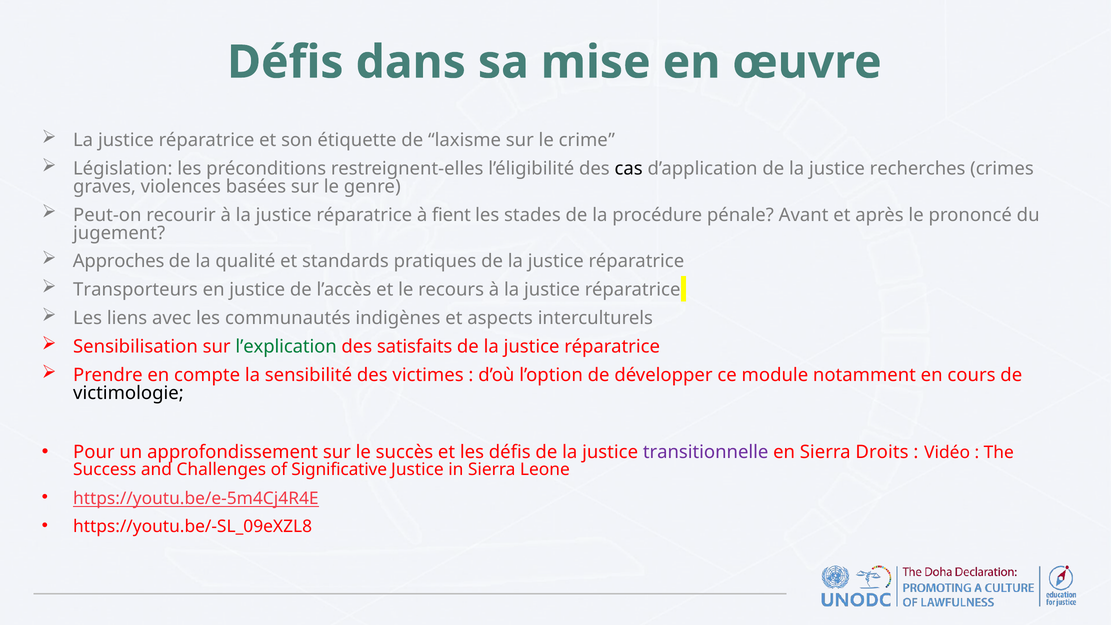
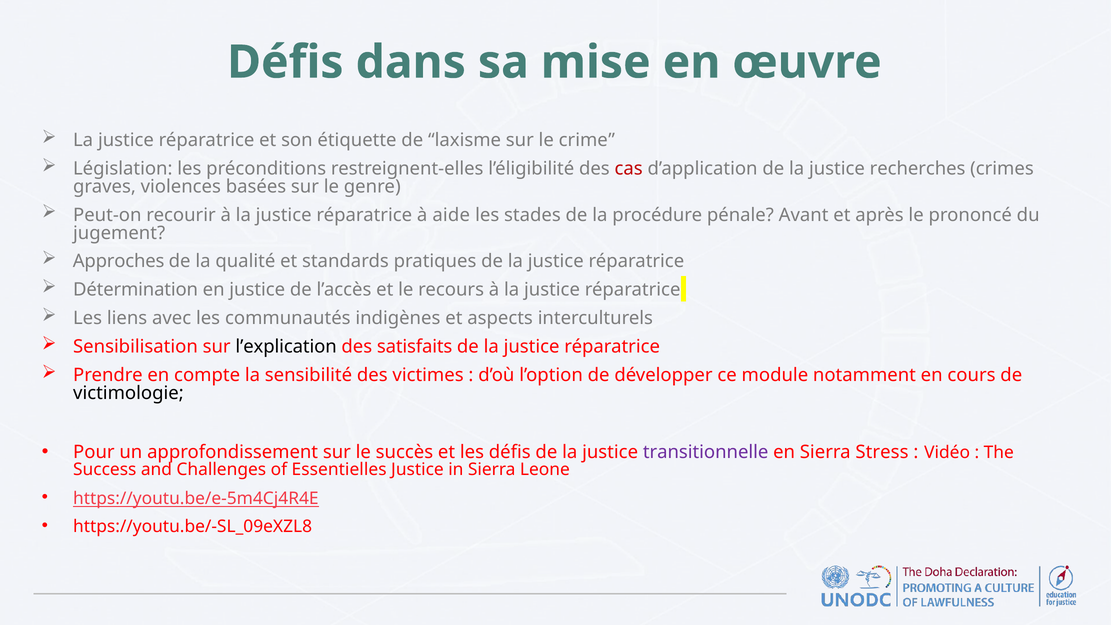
cas colour: black -> red (629, 169)
fient: fient -> aide (451, 215)
Transporteurs: Transporteurs -> Détermination (136, 290)
l’explication colour: green -> black (286, 347)
Droits: Droits -> Stress (882, 452)
Significative: Significative -> Essentielles (339, 470)
